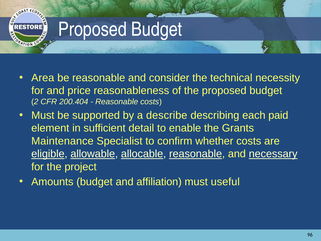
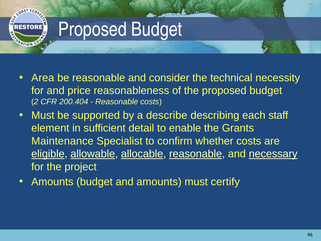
paid: paid -> staff (278, 115)
and affiliation: affiliation -> amounts (159, 182)
useful: useful -> certify (225, 182)
